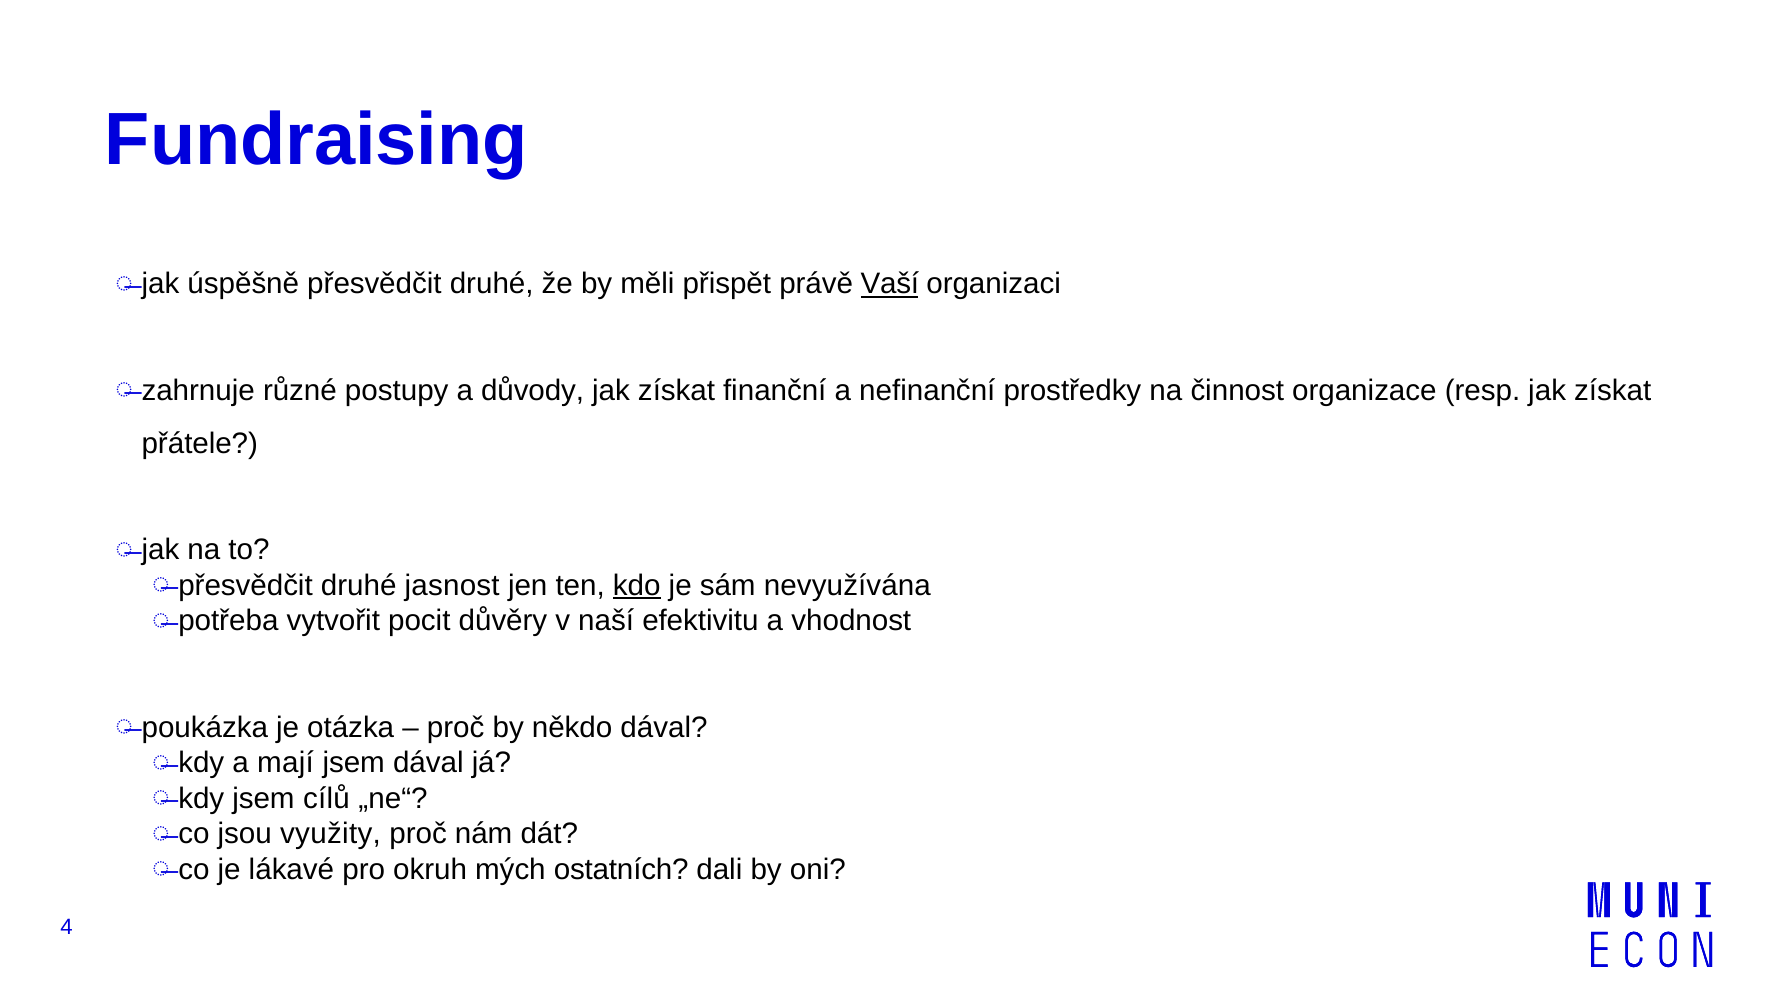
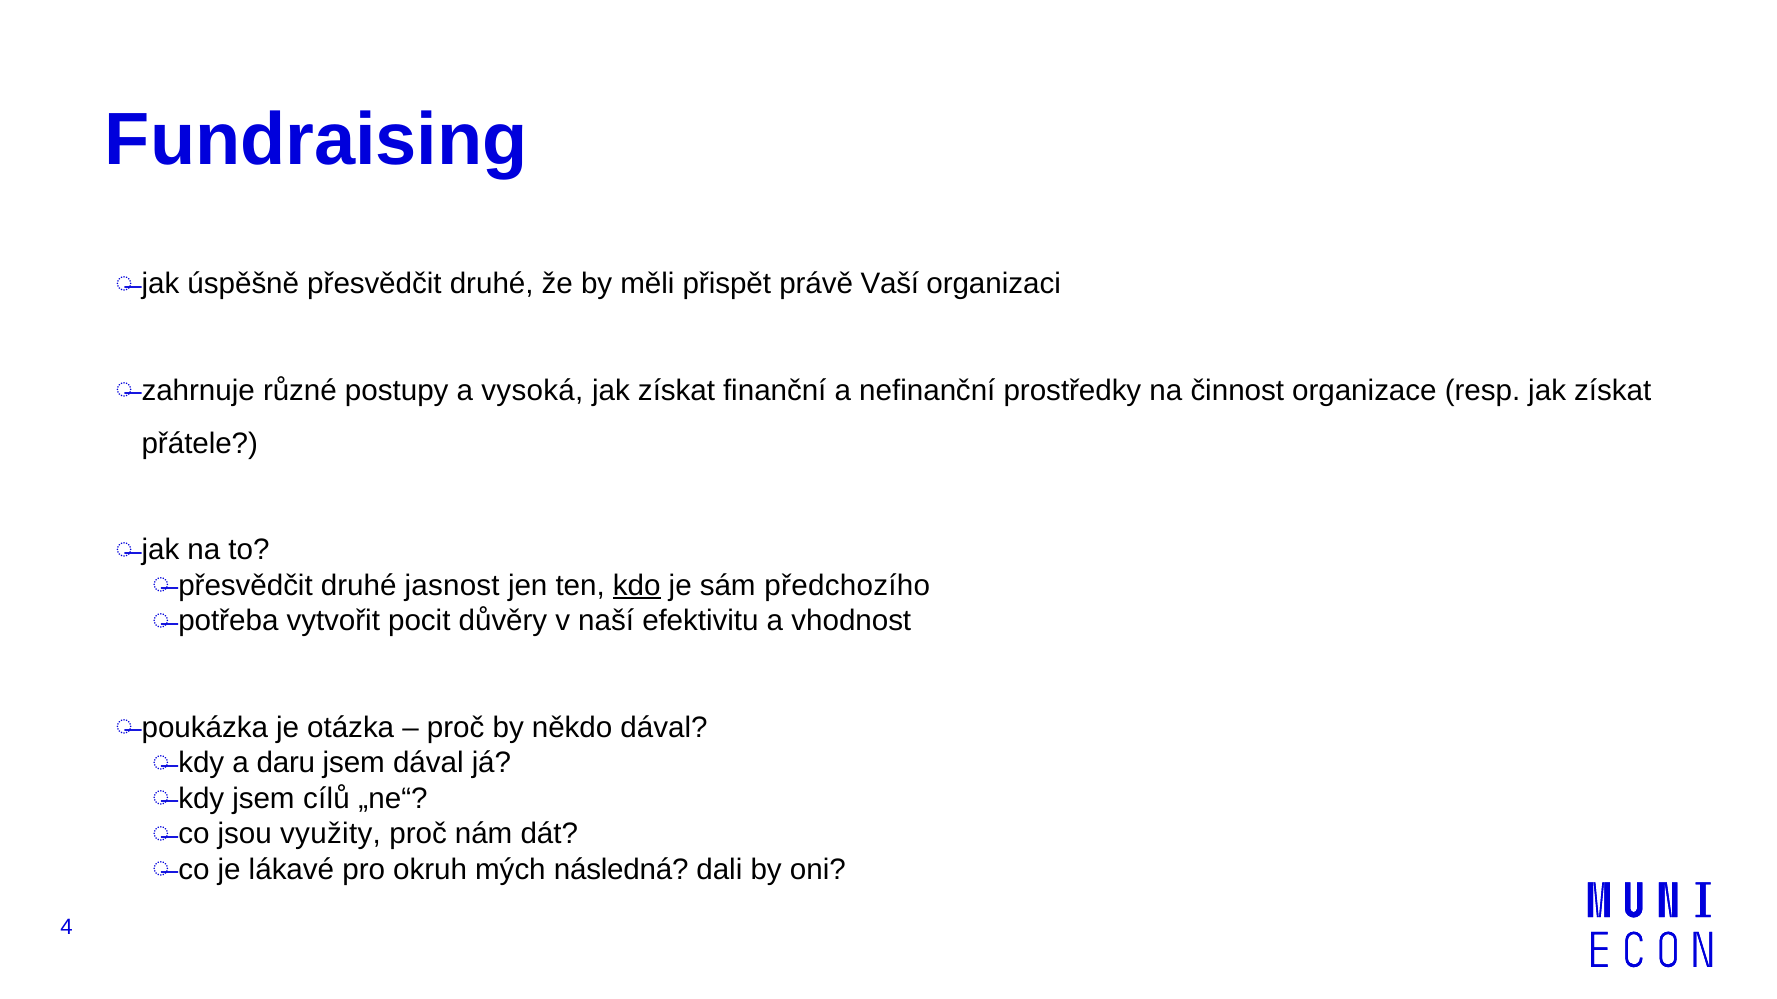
Vaší underline: present -> none (890, 284)
důvody: důvody -> vysoká (532, 391)
nevyužívána: nevyužívána -> předchozího (847, 586)
mají: mají -> daru (286, 764)
ostatních: ostatních -> následná (621, 870)
